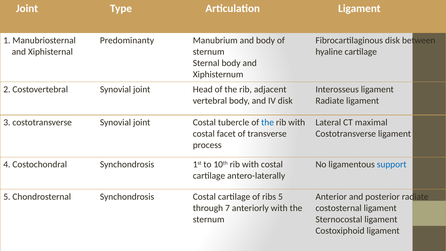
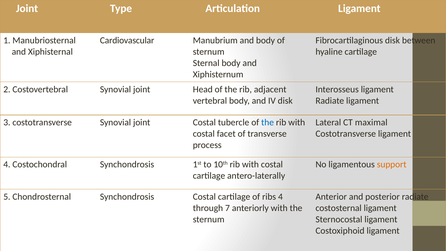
Predominanty: Predominanty -> Cardiovascular (127, 40)
support colour: blue -> orange (392, 164)
ribs 5: 5 -> 4 (280, 197)
